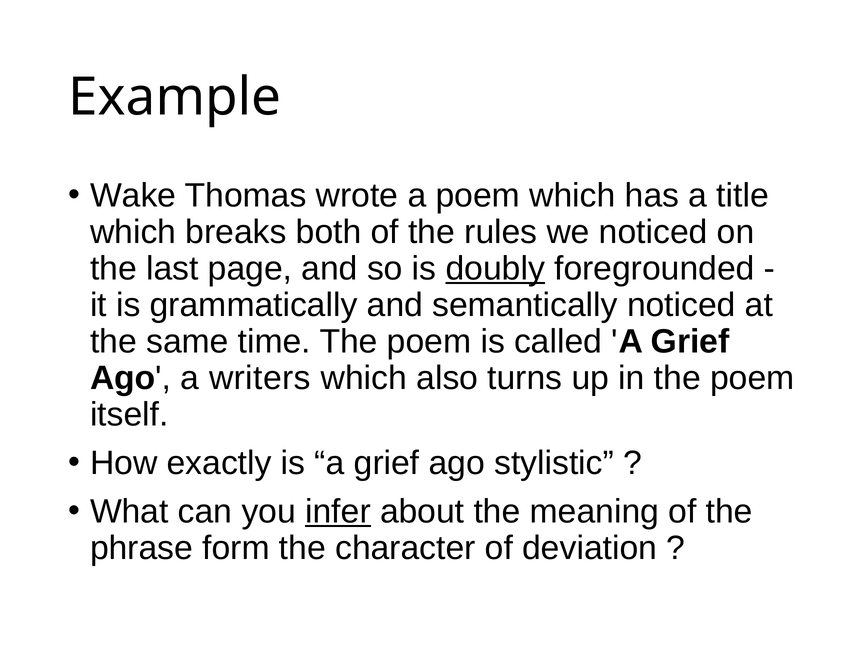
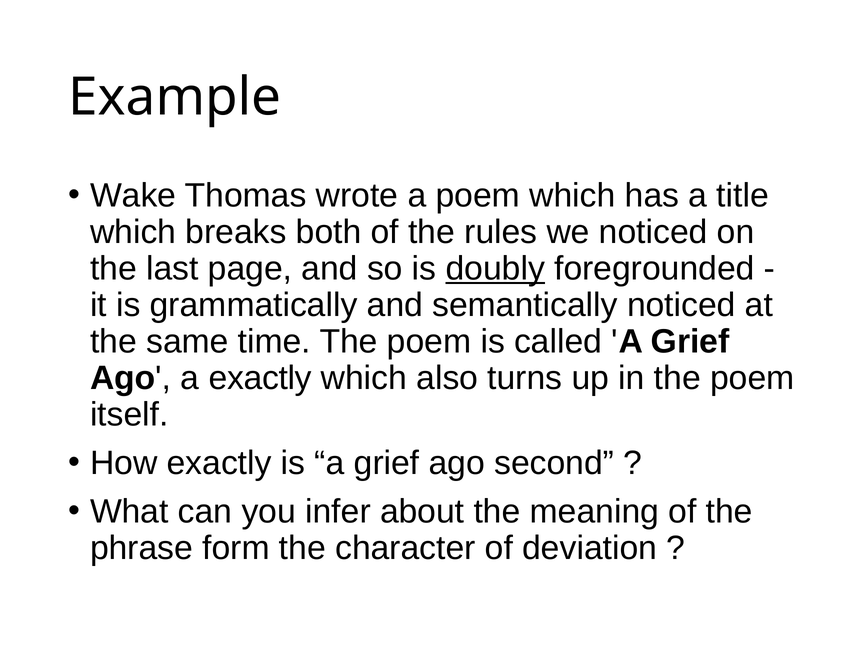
a writers: writers -> exactly (260, 378)
stylistic: stylistic -> second (554, 463)
infer underline: present -> none (338, 512)
